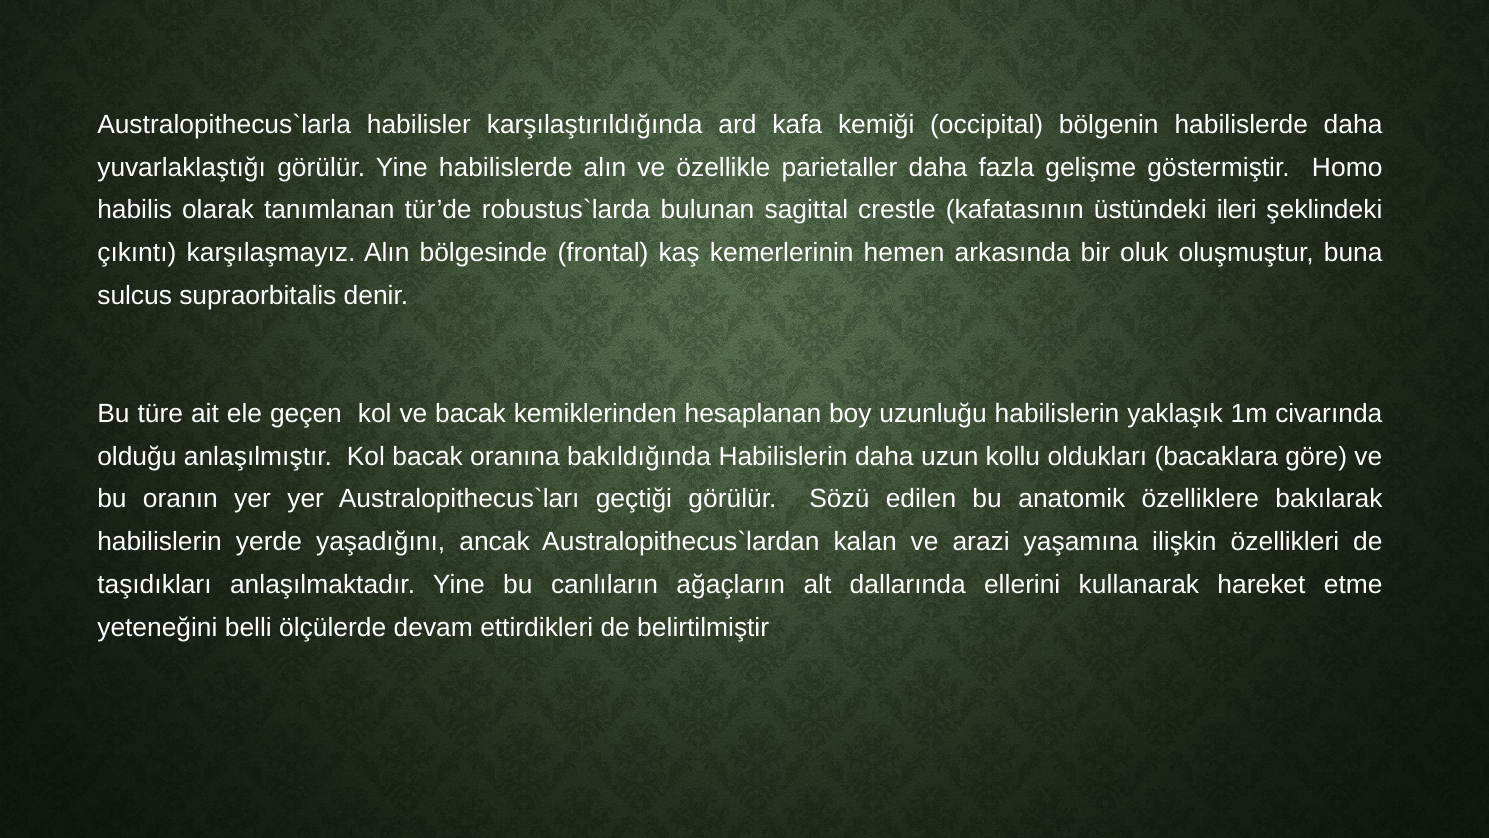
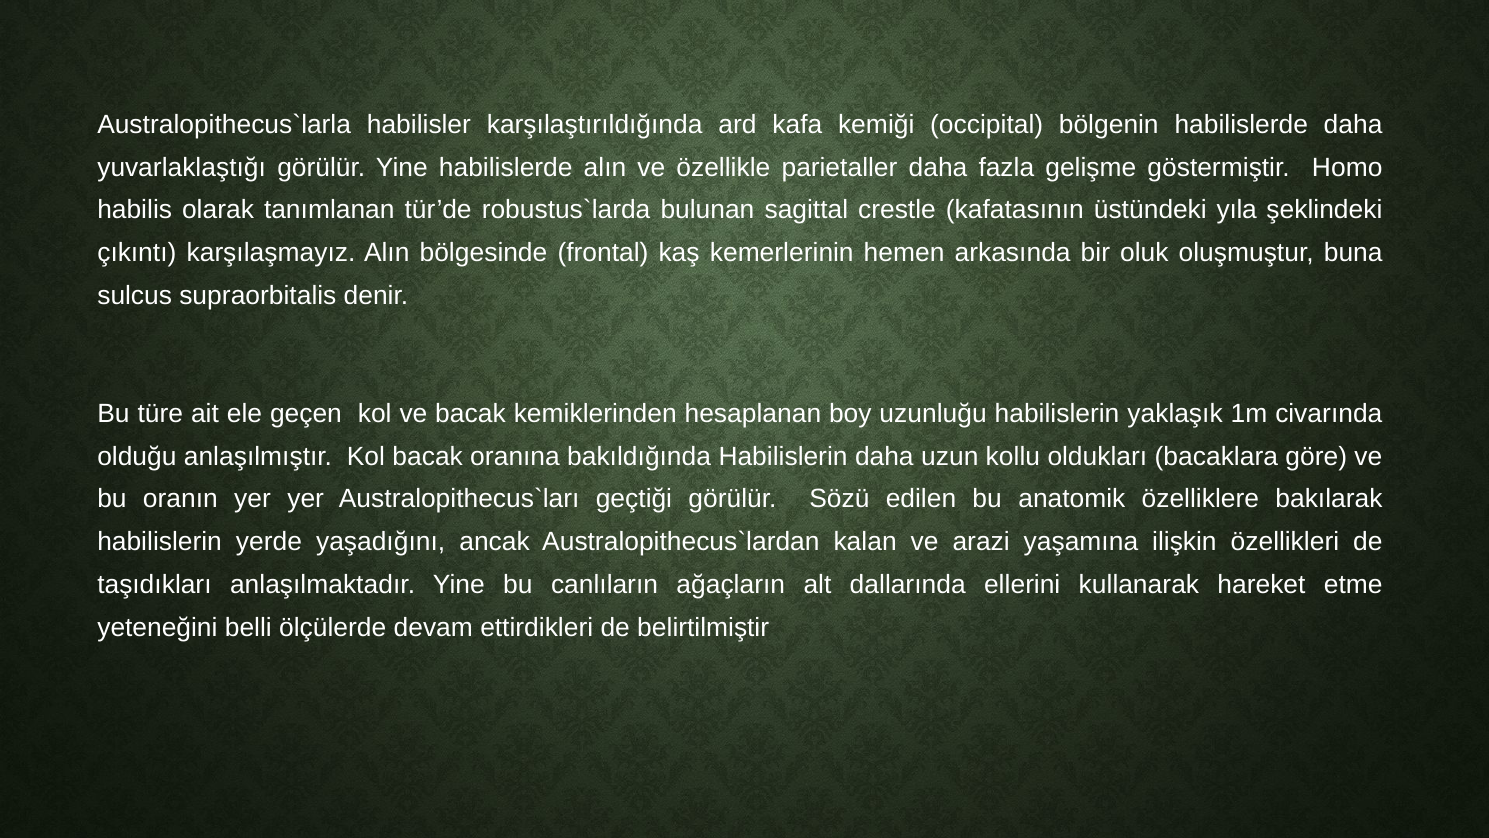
ileri: ileri -> yıla (1237, 210)
